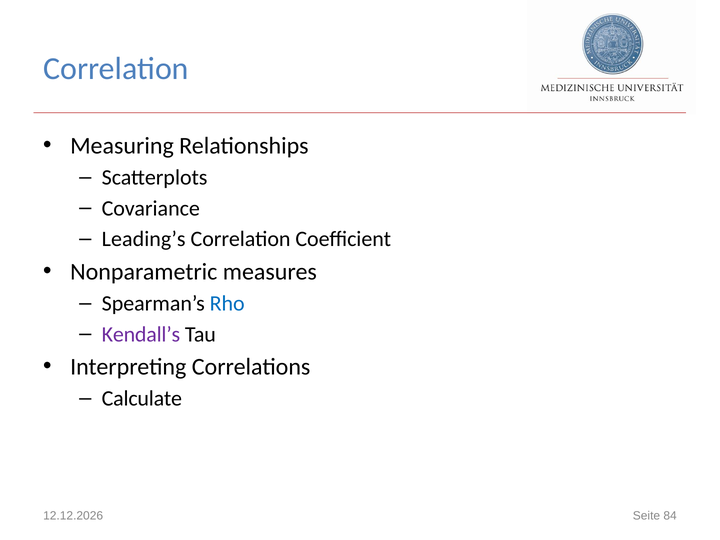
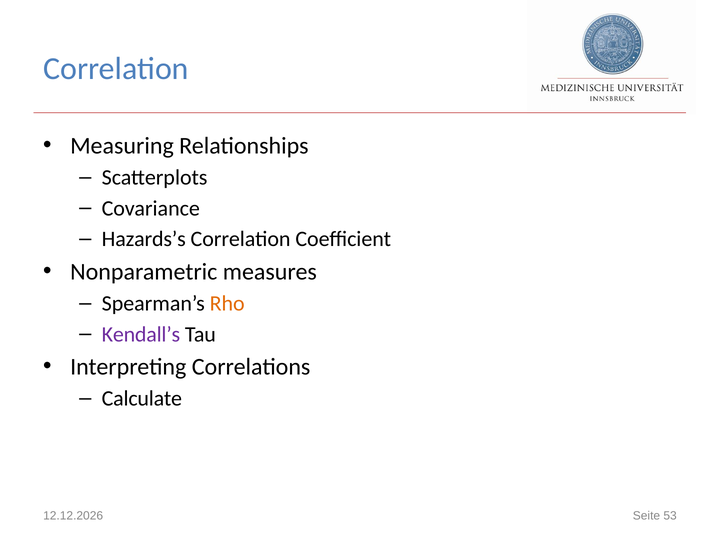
Leading’s: Leading’s -> Hazards’s (144, 239)
Rho colour: blue -> orange (227, 303)
84: 84 -> 53 (670, 516)
